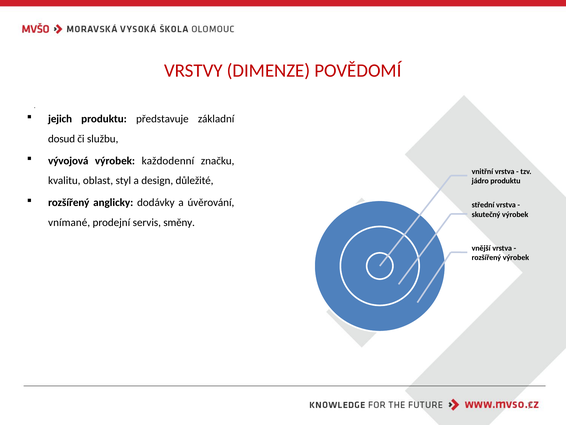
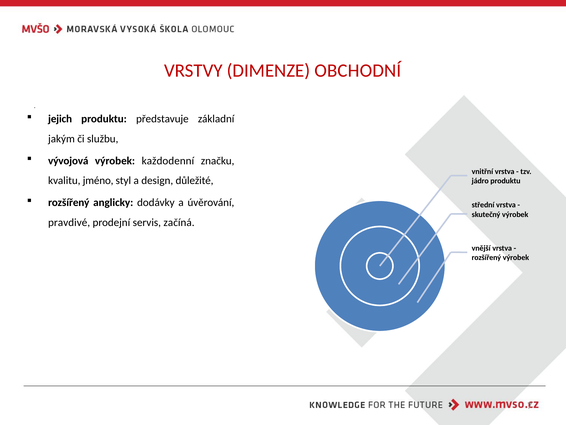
POVĚDOMÍ: POVĚDOMÍ -> OBCHODNÍ (358, 70)
dosud: dosud -> jakým (61, 139)
oblast: oblast -> jméno (98, 180)
vnímané: vnímané -> pravdivé (69, 222)
směny: směny -> začíná (179, 222)
